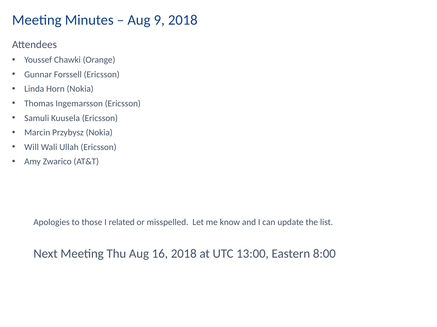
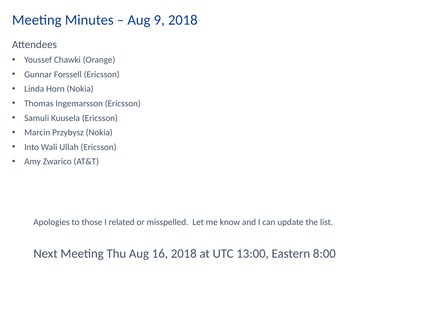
Will: Will -> Into (32, 147)
